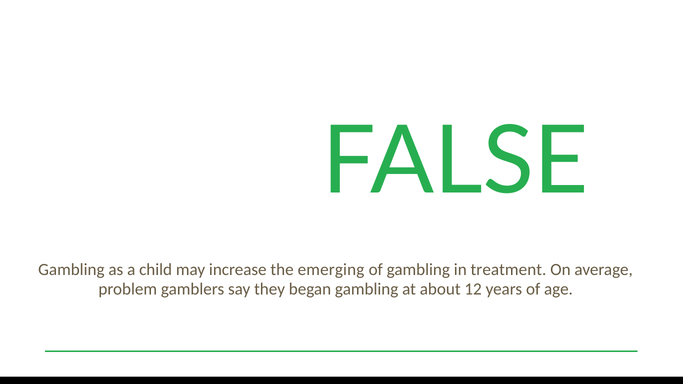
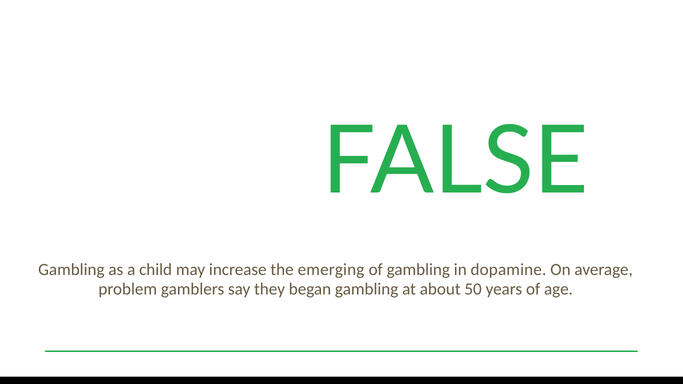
treatment: treatment -> dopamine (508, 270)
12: 12 -> 50 (473, 289)
